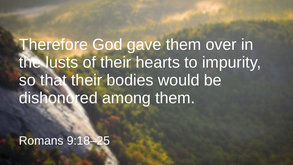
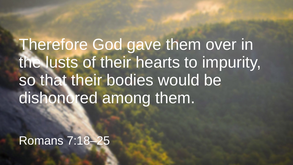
9:18–25: 9:18–25 -> 7:18–25 (88, 141)
